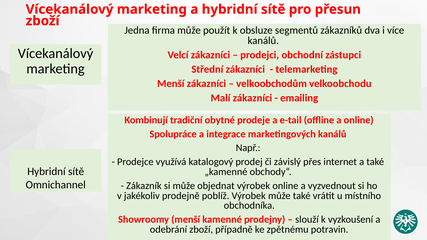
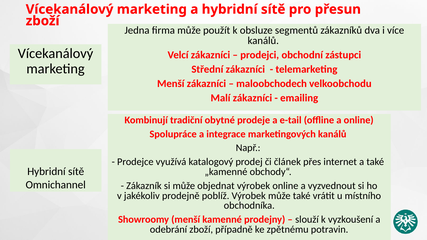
velkoobchodům: velkoobchodům -> maloobchodech (272, 84)
závislý: závislý -> článek (287, 162)
